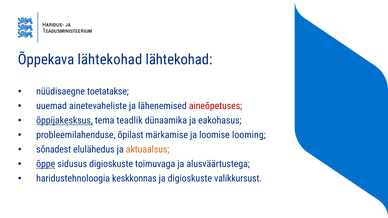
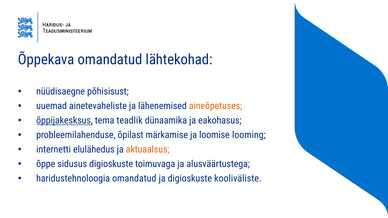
Õppekava lähtekohad: lähtekohad -> omandatud (110, 60)
toetatakse: toetatakse -> põhisisust (108, 92)
aineõpetuses colour: red -> orange (216, 106)
sõnadest: sõnadest -> internetti (54, 150)
õppe underline: present -> none (46, 164)
haridustehnoloogia keskkonnas: keskkonnas -> omandatud (134, 179)
valikkursust: valikkursust -> kooliväliste (238, 179)
